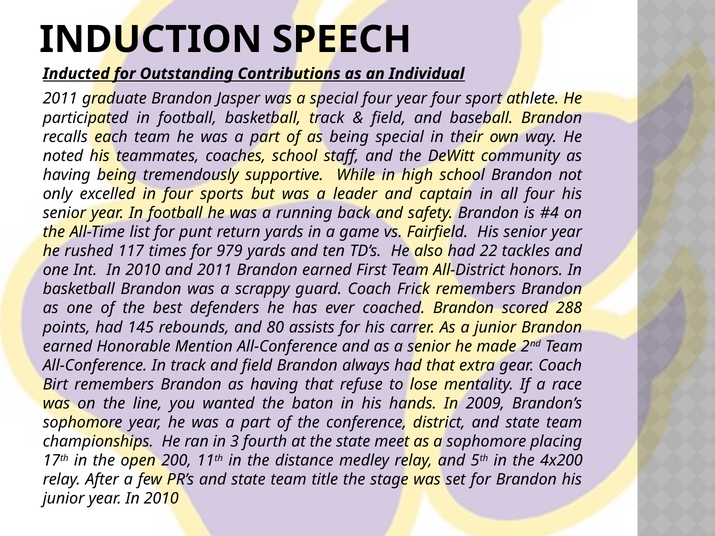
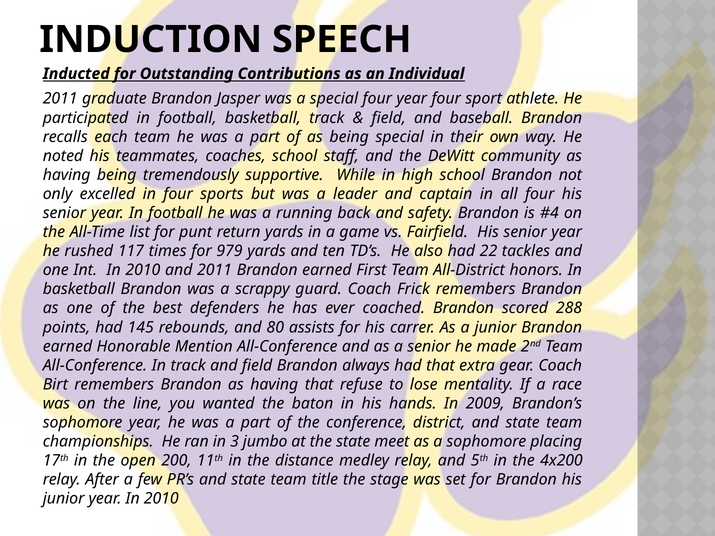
fourth: fourth -> jumbo (265, 442)
